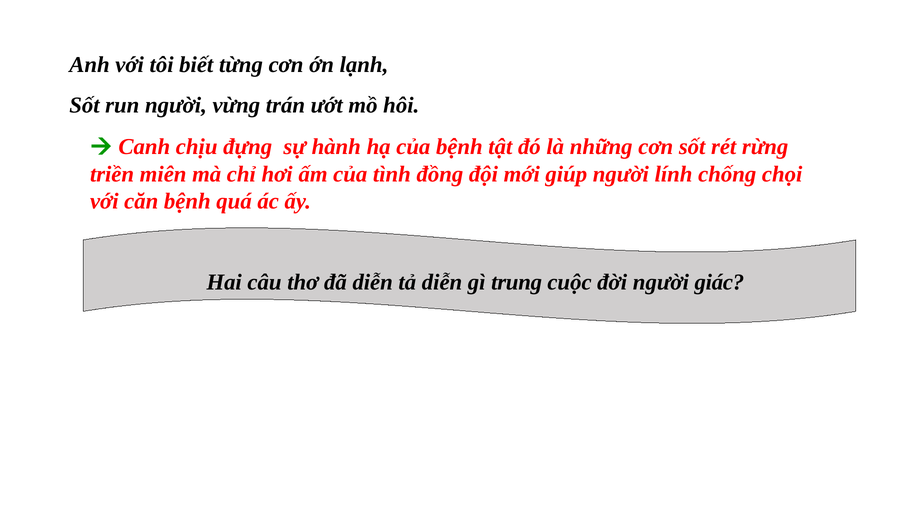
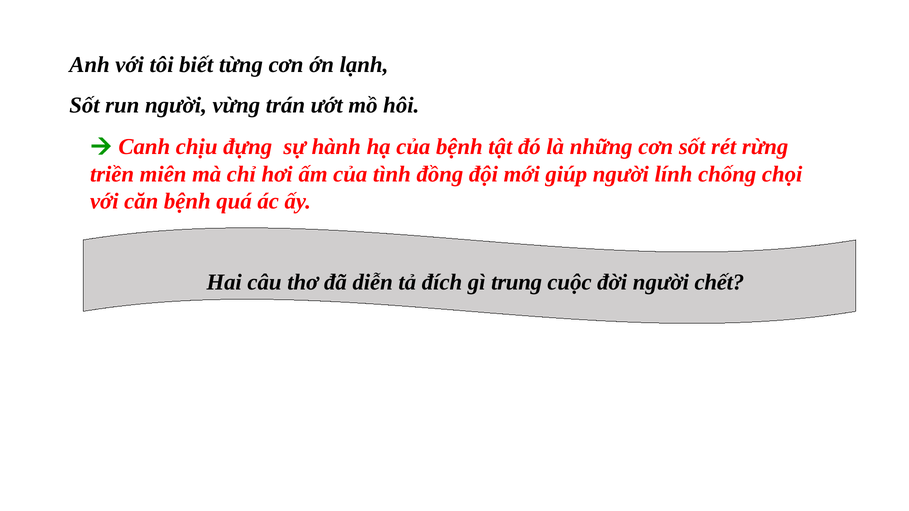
tả diễn: diễn -> đích (442, 282)
giác: giác -> chết (719, 282)
